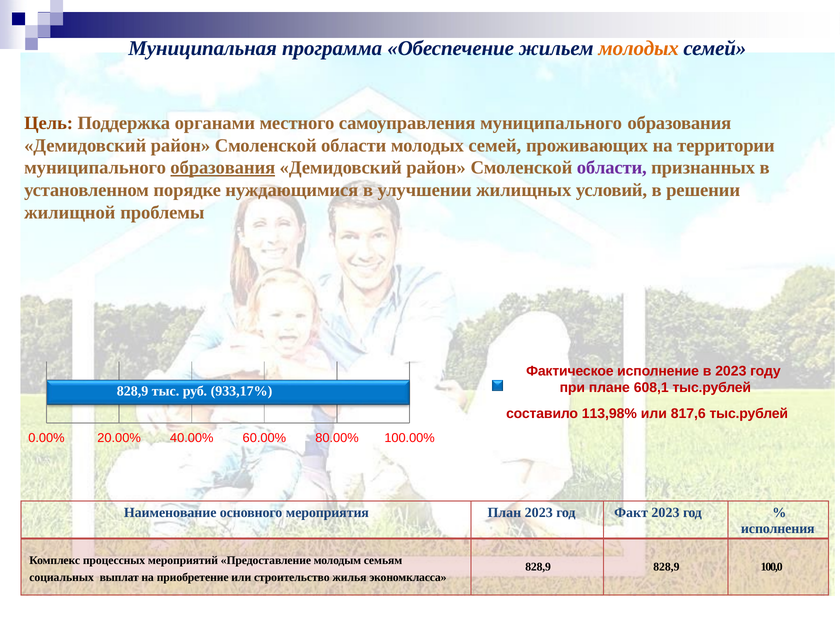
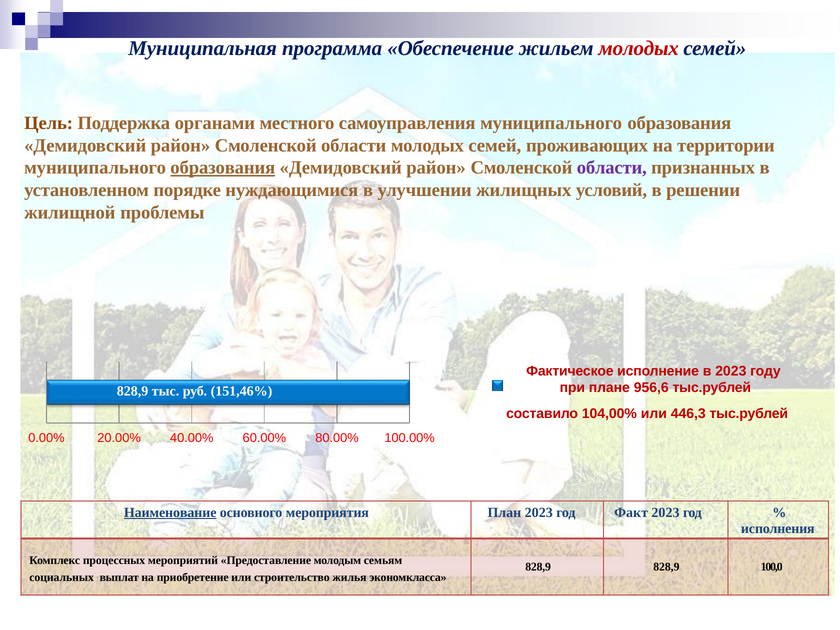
молодых colour: orange -> red (639, 48)
608,1: 608,1 -> 956,6 (651, 387)
933,17%: 933,17% -> 151,46% (241, 391)
113,98%: 113,98% -> 104,00% (609, 414)
817,6: 817,6 -> 446,3 (688, 414)
Наименование underline: none -> present (170, 513)
